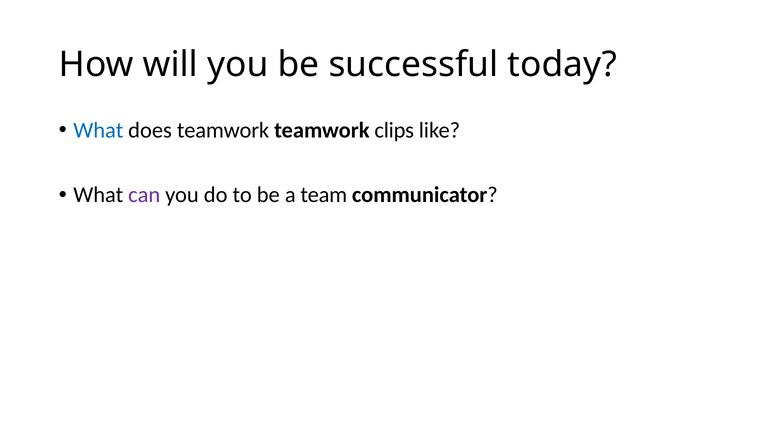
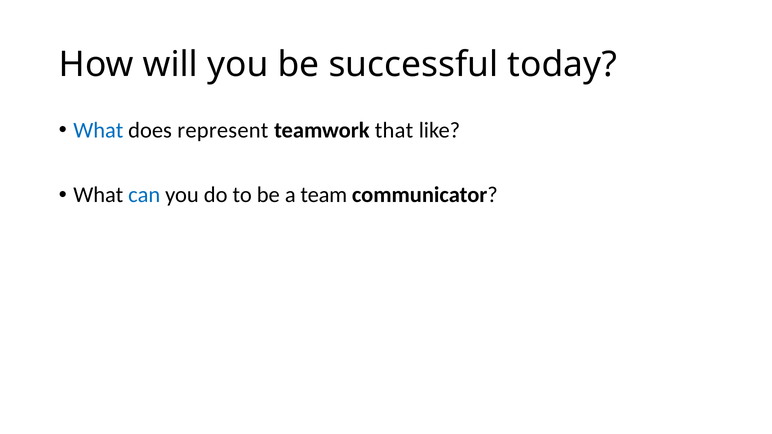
does teamwork: teamwork -> represent (223, 130)
clips: clips -> that (394, 130)
can colour: purple -> blue (144, 195)
